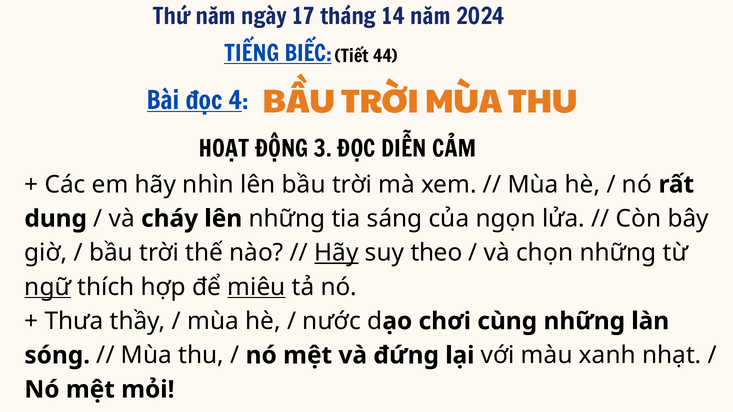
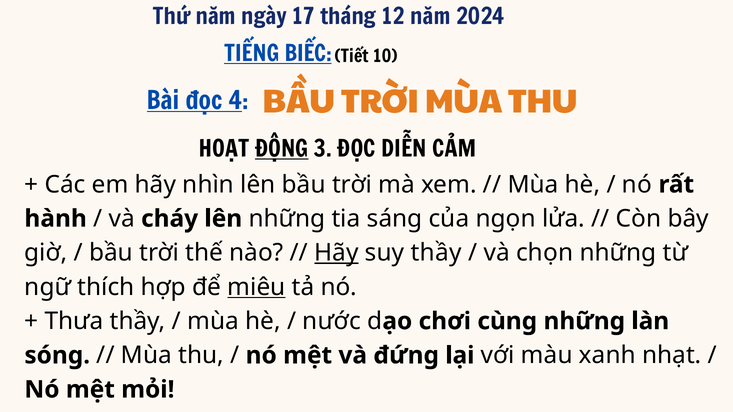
14: 14 -> 12 (393, 17)
44: 44 -> 10 (386, 56)
ĐỘNG underline: none -> present (282, 149)
dung: dung -> hành (56, 219)
suy theo: theo -> thầy (436, 253)
ngữ underline: present -> none (48, 287)
